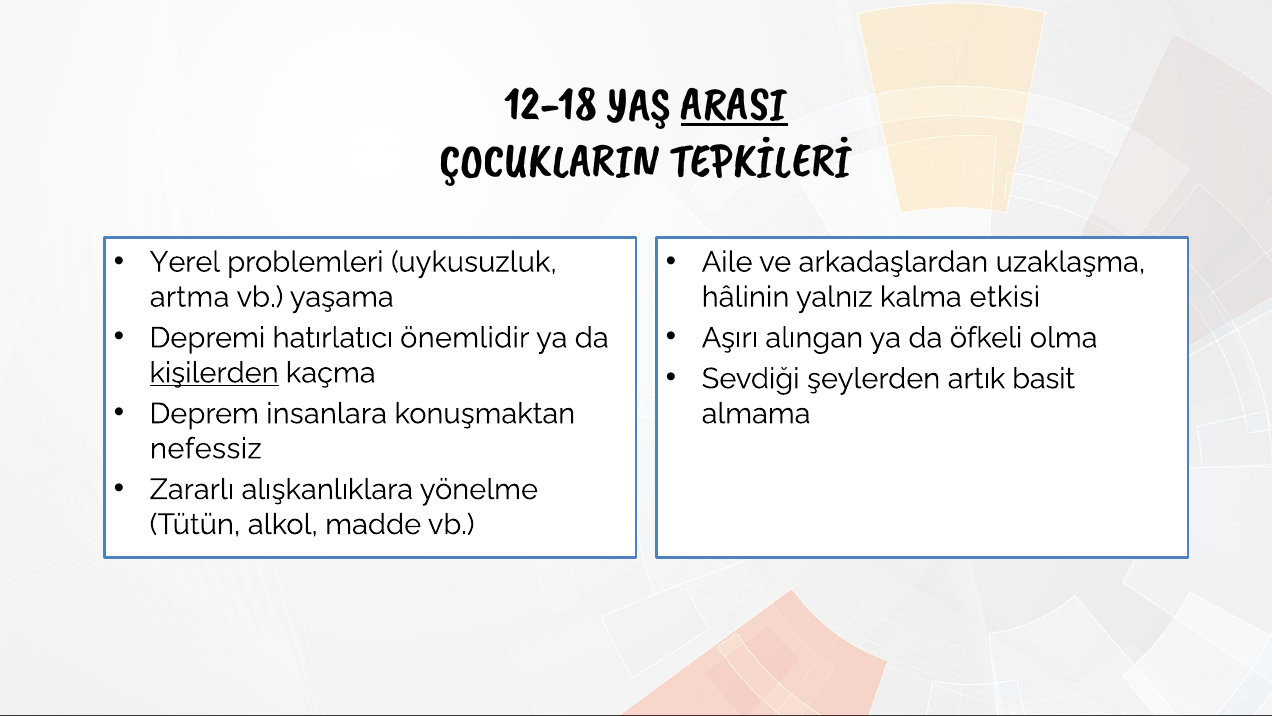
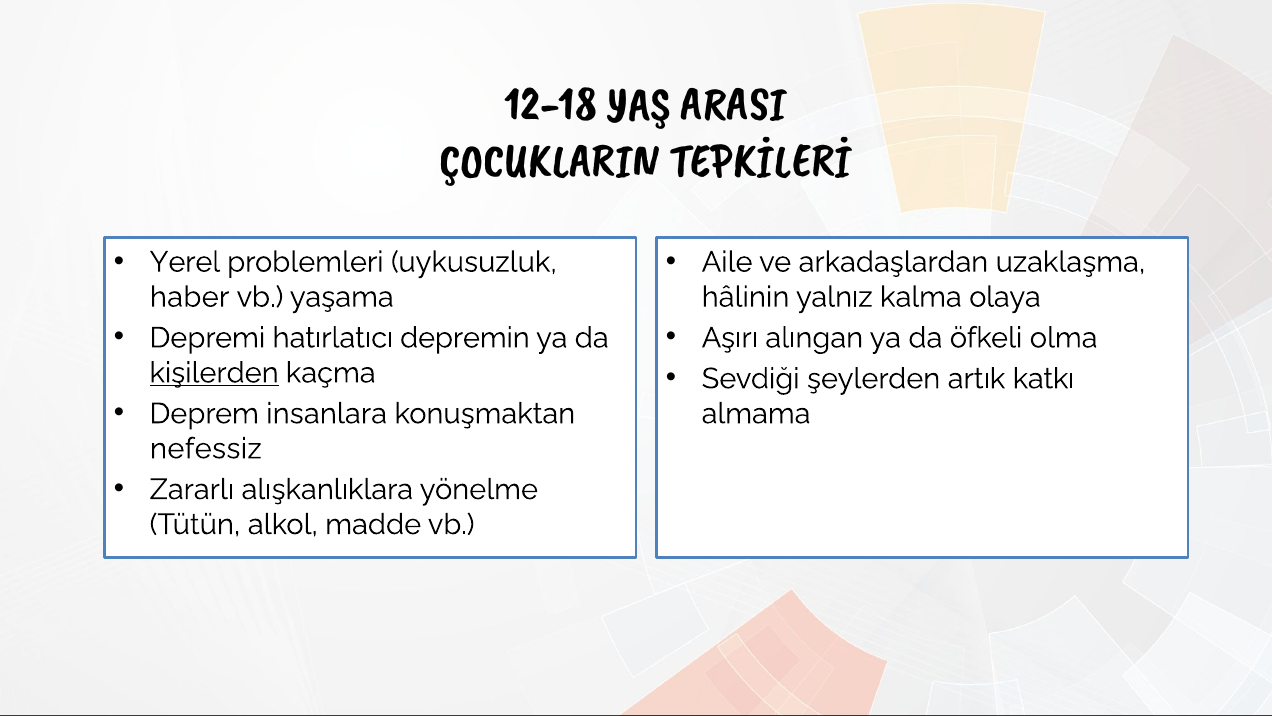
ARASI underline: present -> none (734, 104)
artma: artma -> haber (190, 297)
etkisi: etkisi -> olaya (1005, 297)
önemlidir: önemlidir -> depremin (465, 338)
basit: basit -> katkı (1044, 378)
